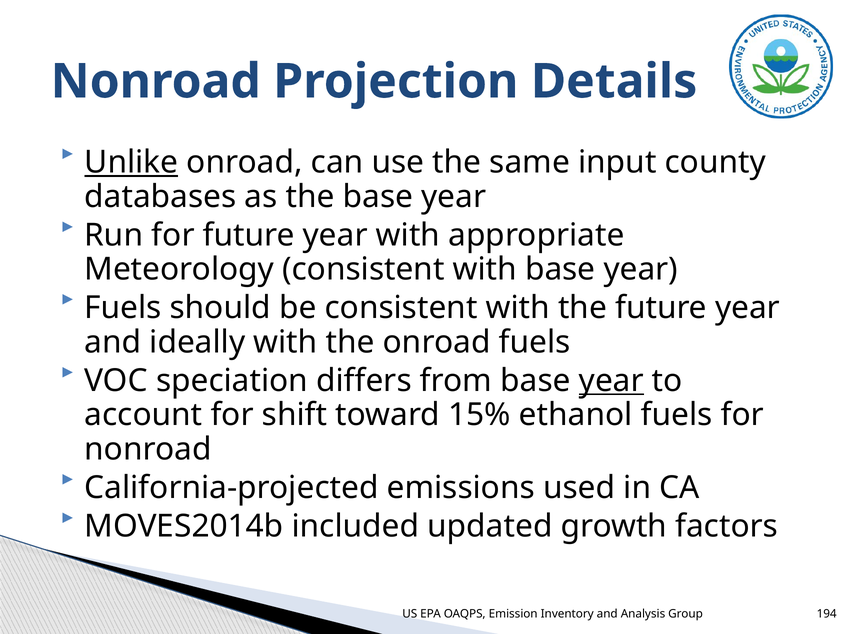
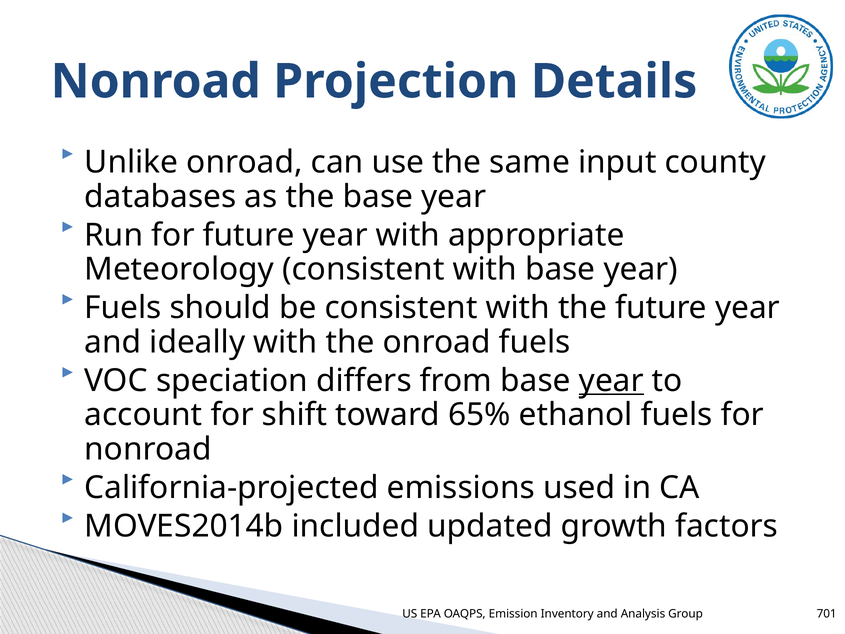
Unlike underline: present -> none (131, 162)
15%: 15% -> 65% (479, 415)
194: 194 -> 701 (827, 614)
